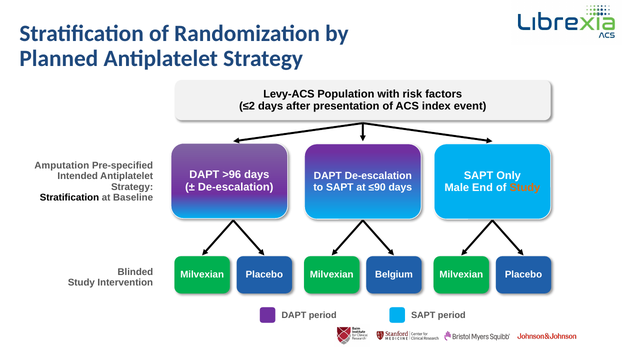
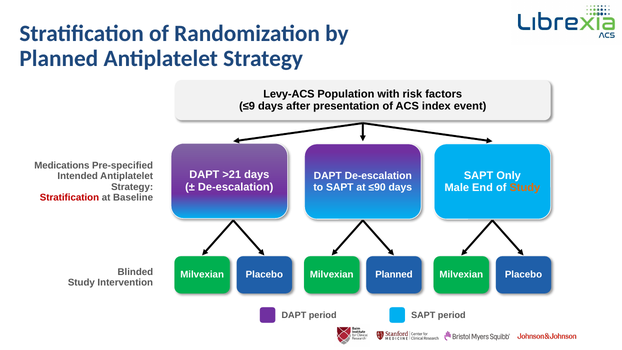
≤2: ≤2 -> ≤9 (247, 106)
Amputation: Amputation -> Medications (62, 165)
>96: >96 -> >21 (232, 175)
Stratification colour: black -> red (69, 197)
Milvexian Belgium: Belgium -> Planned (394, 275)
